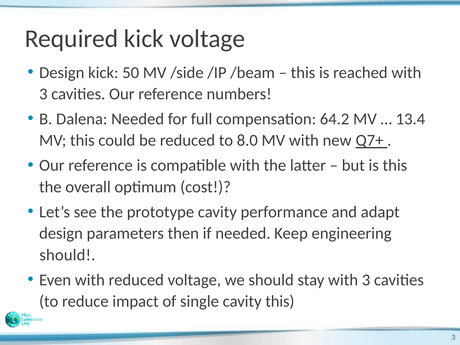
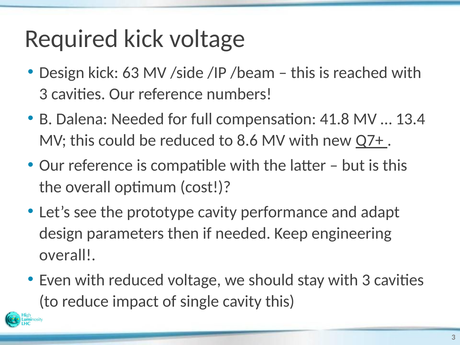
50: 50 -> 63 (131, 73)
64.2: 64.2 -> 41.8 (335, 119)
8.0: 8.0 -> 8.6 (247, 141)
should: should -> overall (67, 255)
